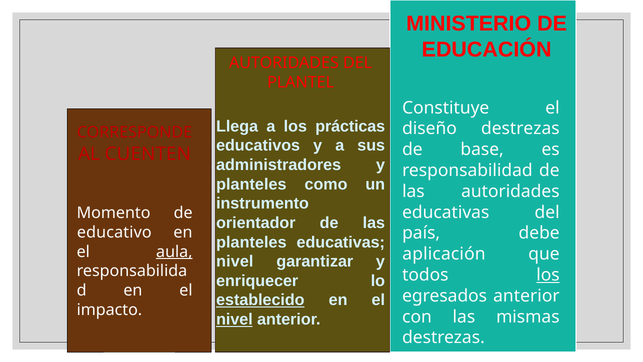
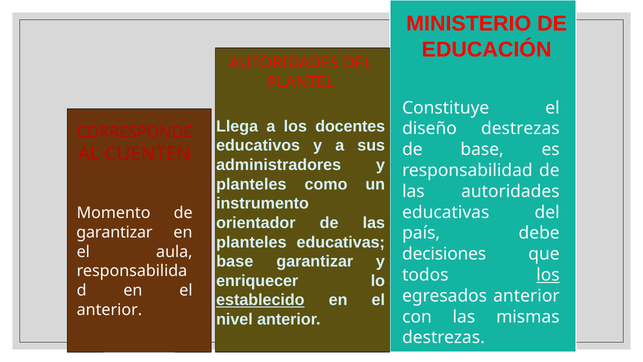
prácticas: prácticas -> docentes (350, 126)
educativo: educativo -> garantizar (114, 232)
aula underline: present -> none (174, 252)
aplicación: aplicación -> decisiones (444, 254)
nivel: nivel -> base (235, 261)
impacto: impacto -> anterior (109, 309)
nivel underline: present -> none (234, 319)
